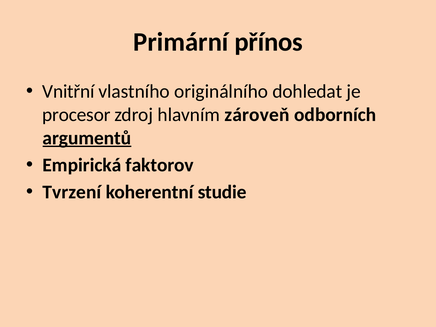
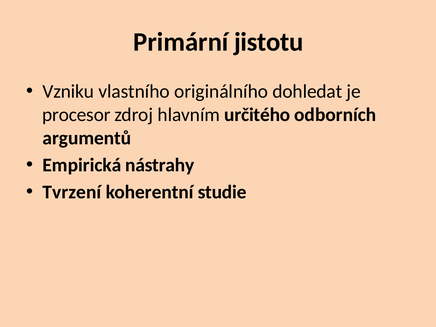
přínos: přínos -> jistotu (269, 42)
Vnitřní: Vnitřní -> Vzniku (68, 91)
zároveň: zároveň -> určitého (257, 115)
argumentů underline: present -> none (87, 138)
faktorov: faktorov -> nástrahy (160, 165)
